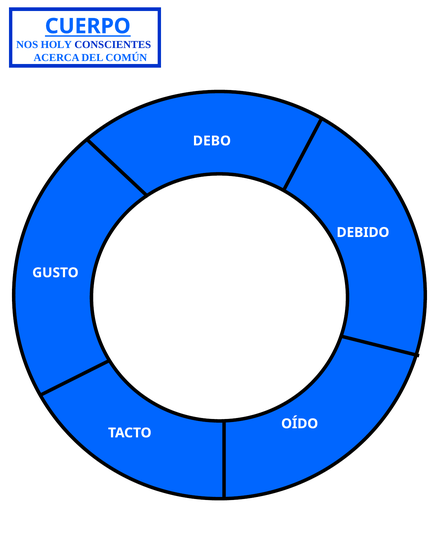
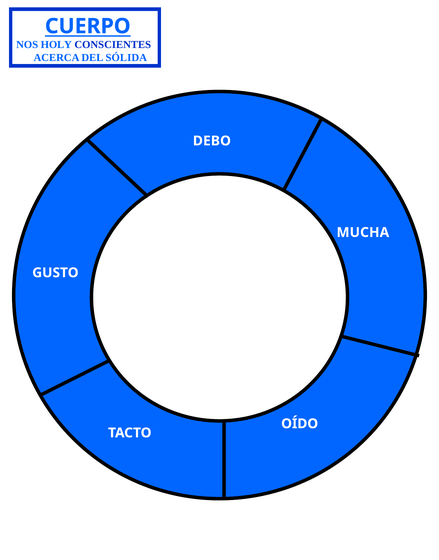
COMÚN: COMÚN -> SÓLIDA (126, 57)
DEBIDO: DEBIDO -> MUCHA (363, 232)
